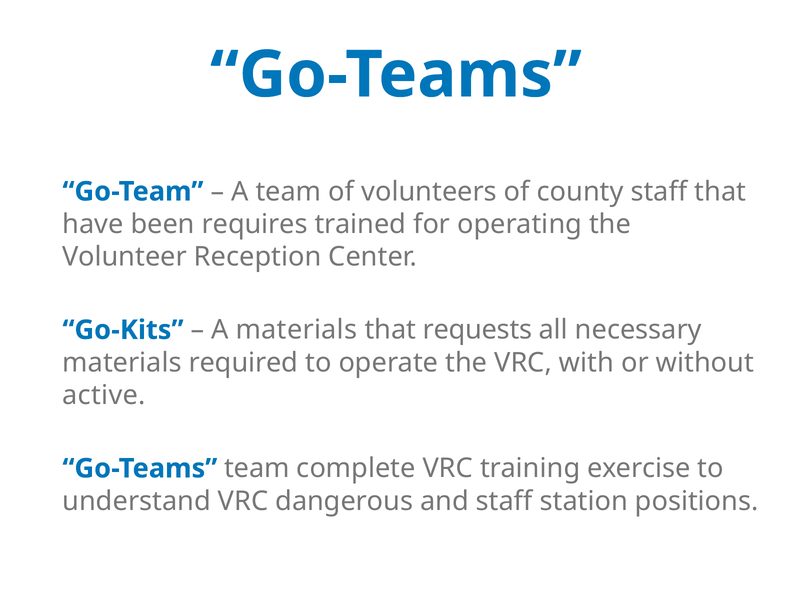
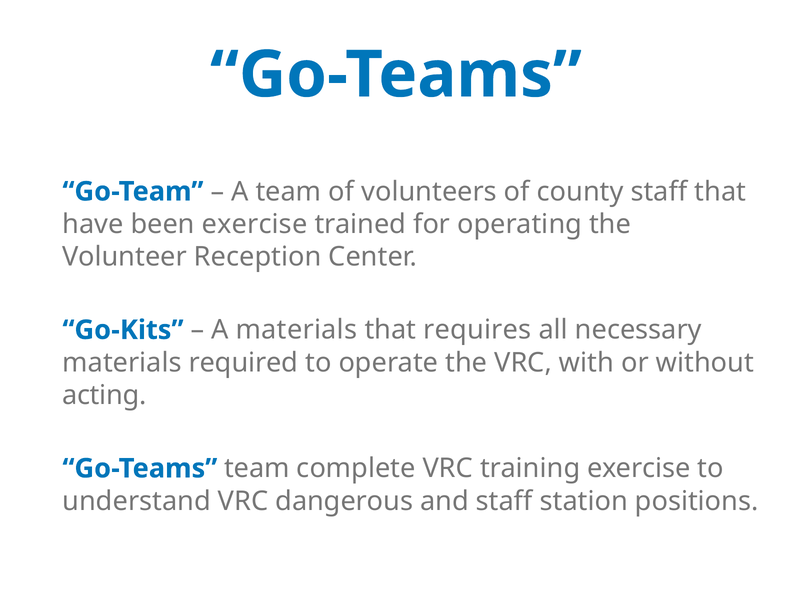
been requires: requires -> exercise (255, 224)
requests: requests -> requires (477, 330)
active: active -> acting (104, 395)
